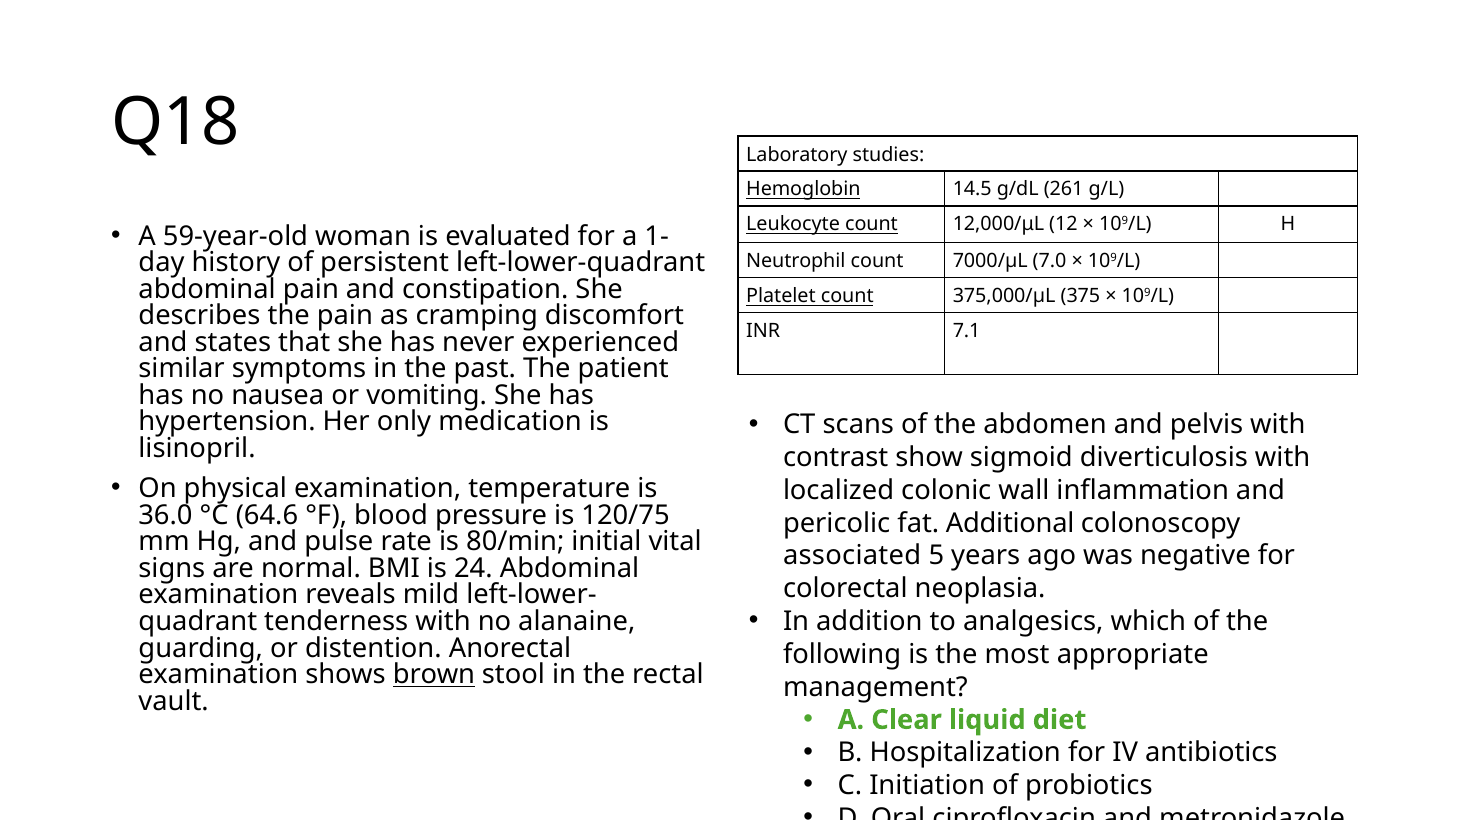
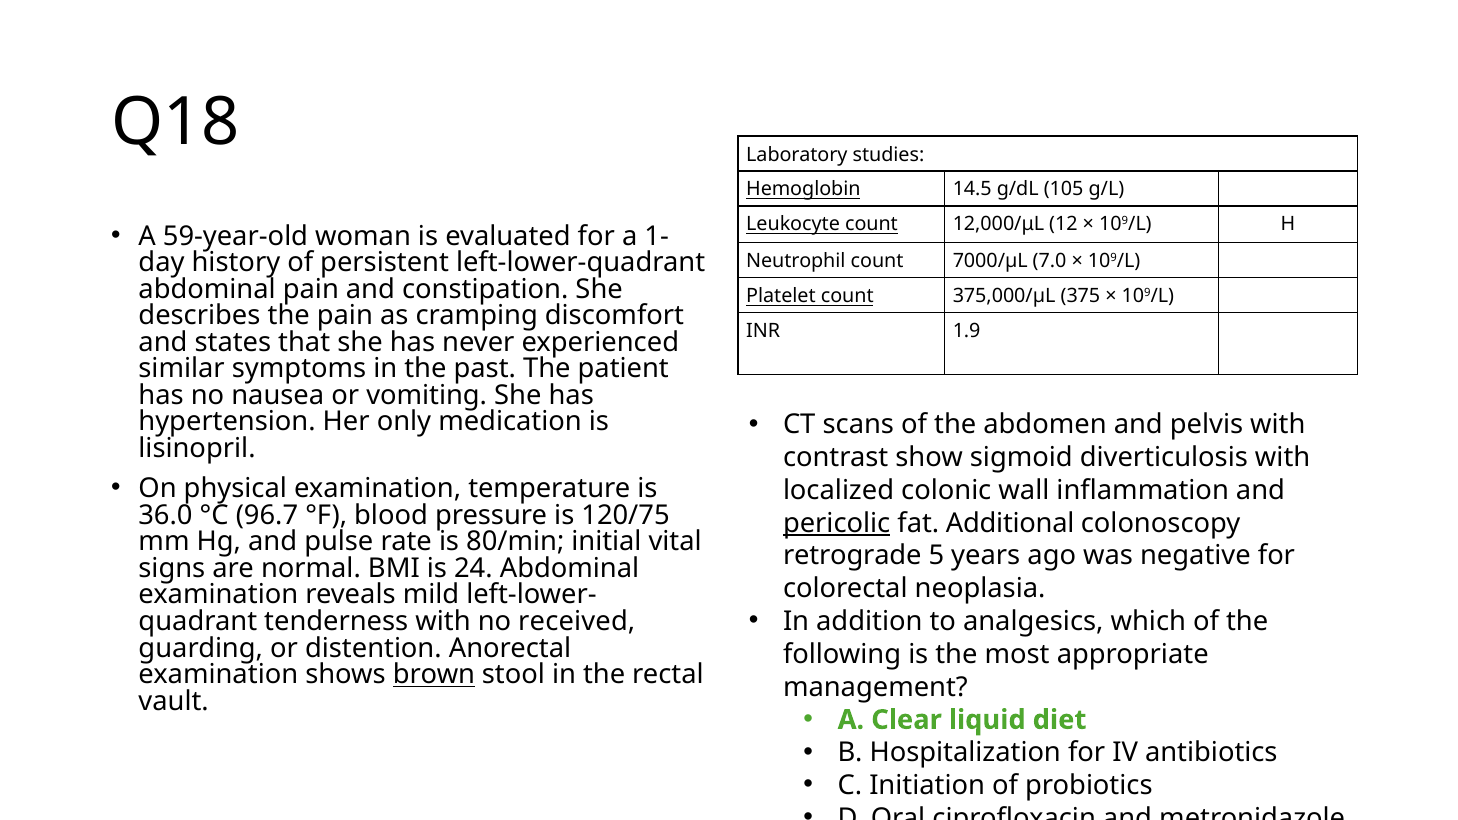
261: 261 -> 105 (1064, 189)
7.1: 7.1 -> 1.9 (967, 331)
64.6: 64.6 -> 96.7 (267, 515)
pericolic underline: none -> present (837, 523)
associated: associated -> retrograde (852, 556)
alanaine: alanaine -> received (577, 622)
